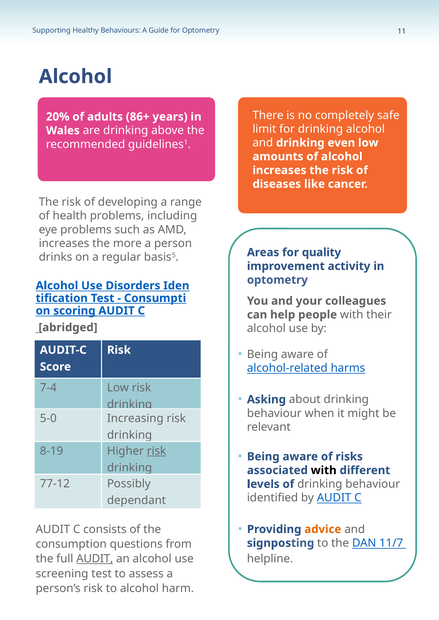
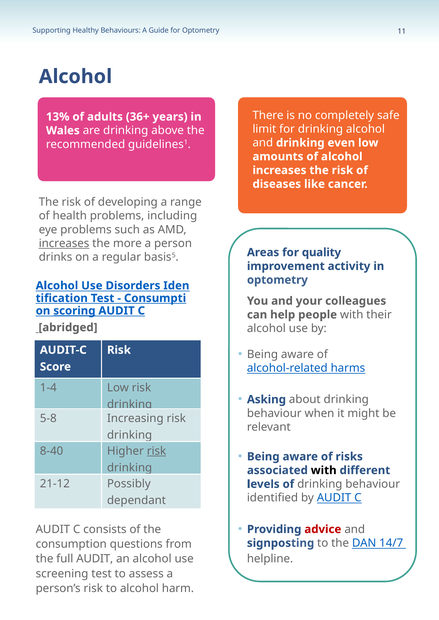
20%: 20% -> 13% (58, 117)
86+: 86+ -> 36+ (138, 117)
increases underline: none -> present (64, 244)
7-4: 7-4 -> 1-4 (48, 388)
5-0: 5-0 -> 5-8 (48, 419)
8-19: 8-19 -> 8-40 (52, 452)
77-12: 77-12 -> 21-12 (55, 484)
advice colour: orange -> red (323, 530)
11/7: 11/7 -> 14/7 (391, 544)
AUDIT underline: present -> none (95, 560)
